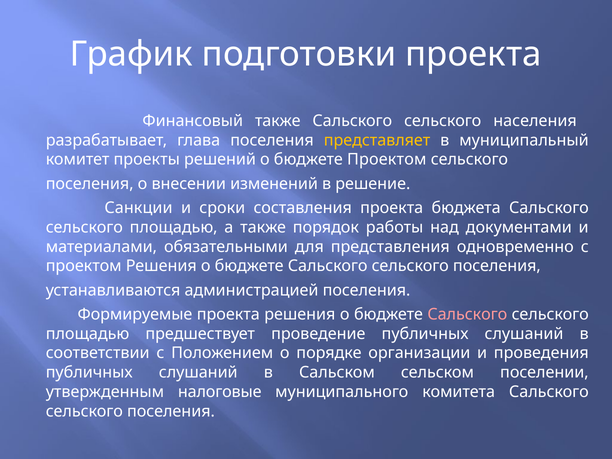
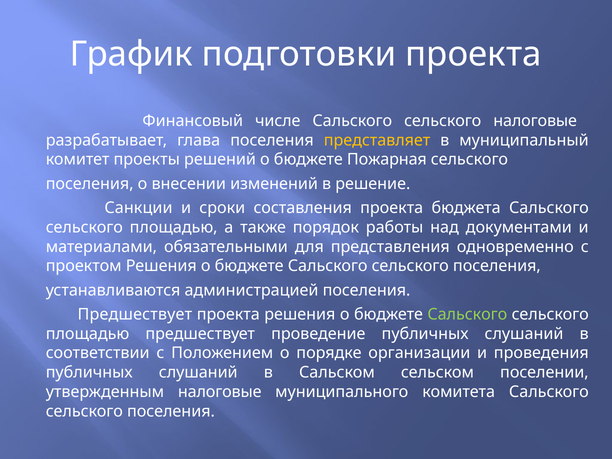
Финансовый также: также -> числе (278, 121)
сельского населения: населения -> налоговые (535, 121)
бюджете Проектом: Проектом -> Пожарная (387, 160)
Формируемые: Формируемые -> Предшествует (135, 314)
Сальского colour: pink -> light green (467, 314)
